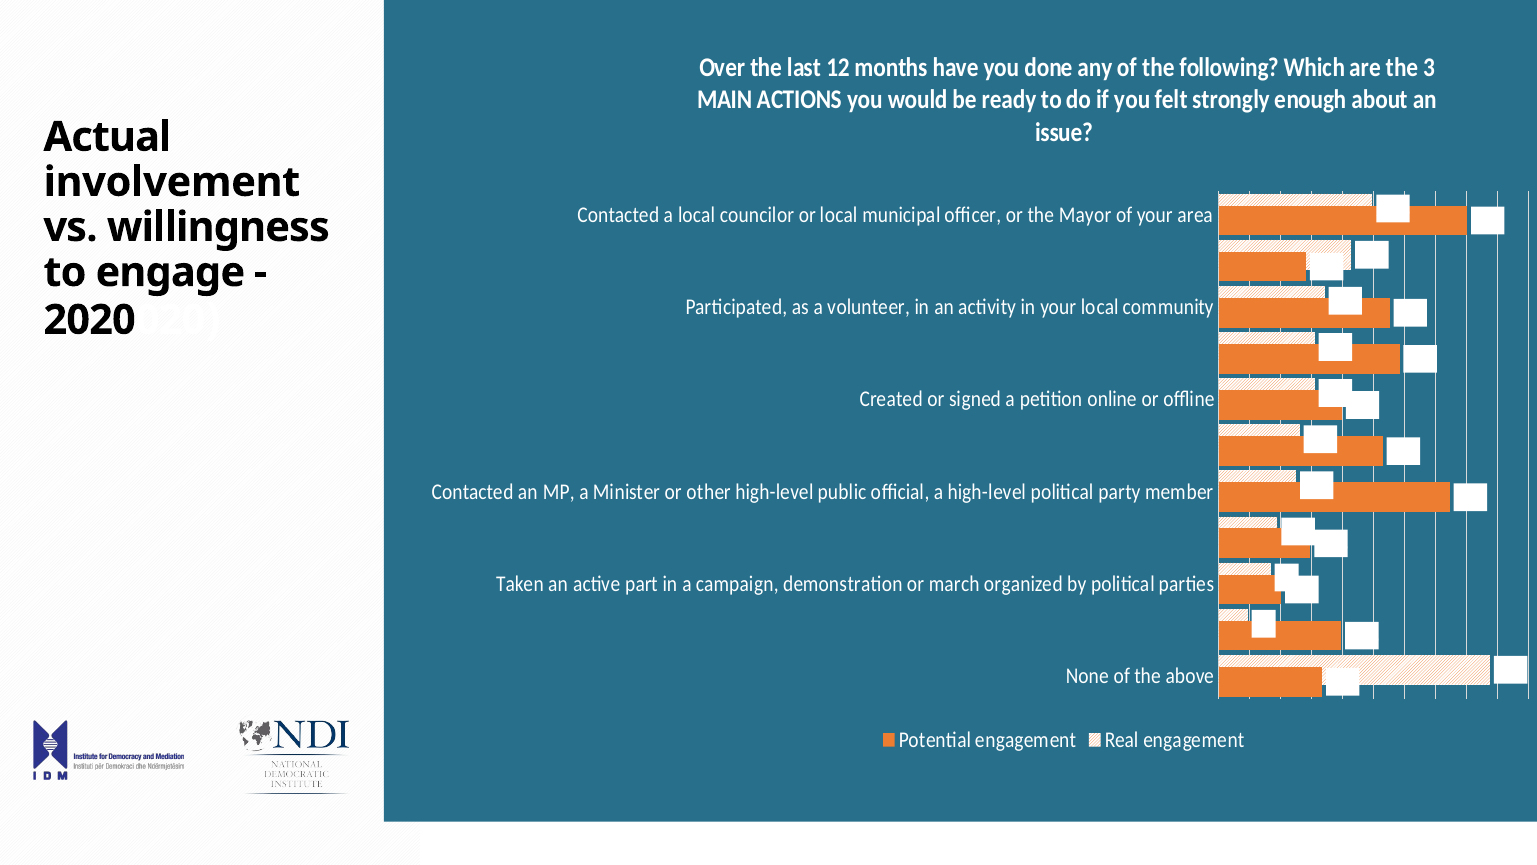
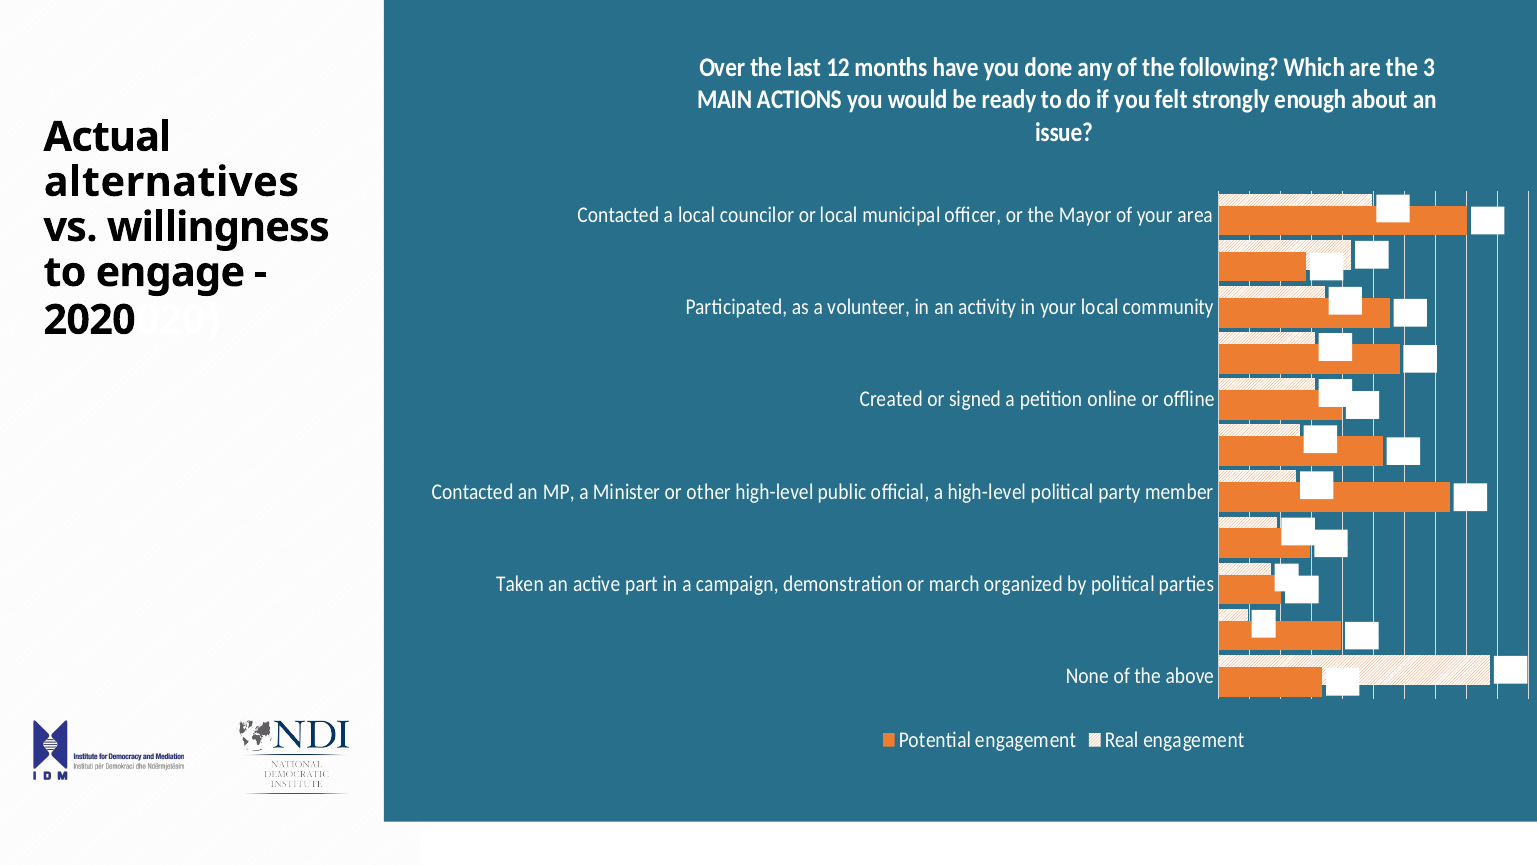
involvement: involvement -> alternatives (171, 182)
